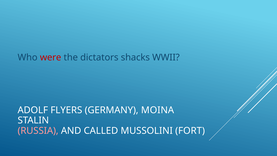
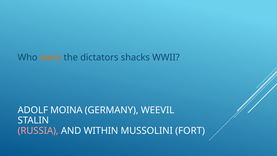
were colour: red -> orange (51, 57)
FLYERS: FLYERS -> MOINA (66, 110)
MOINA: MOINA -> WEEVIL (158, 110)
CALLED: CALLED -> WITHIN (101, 131)
